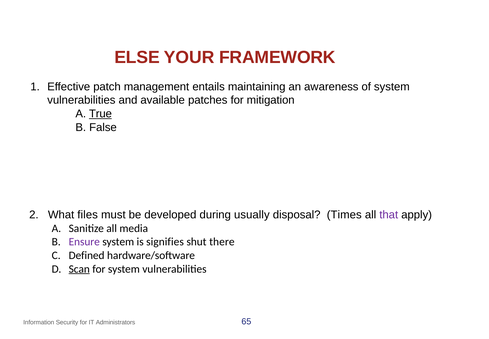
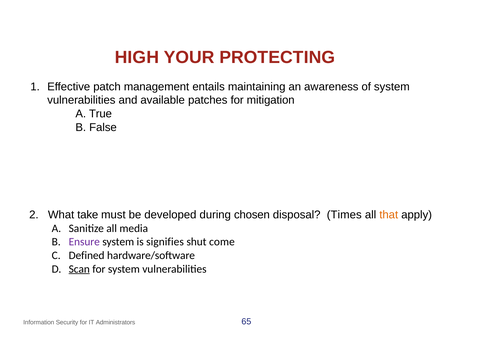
ELSE: ELSE -> HIGH (137, 57)
FRAMEWORK: FRAMEWORK -> PROTECTING (277, 57)
True underline: present -> none (100, 114)
files: files -> take (88, 214)
usually: usually -> chosen (252, 214)
that colour: purple -> orange (389, 214)
there: there -> come (222, 242)
